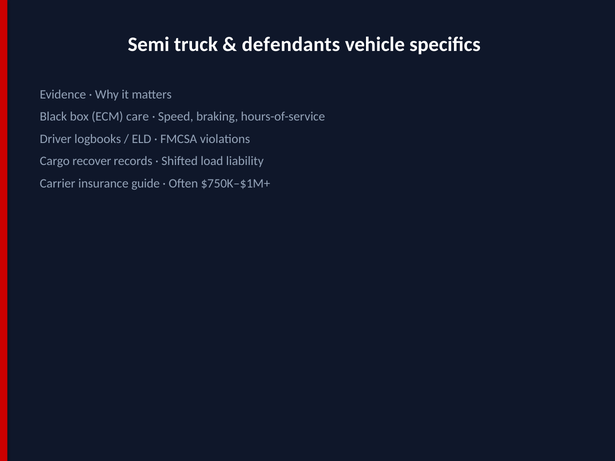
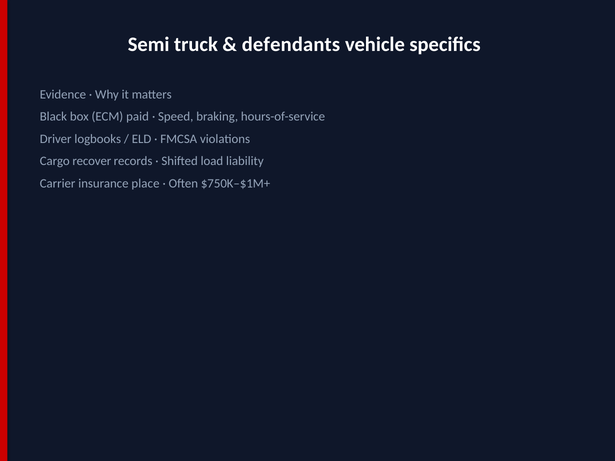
care: care -> paid (138, 117)
guide: guide -> place (145, 183)
